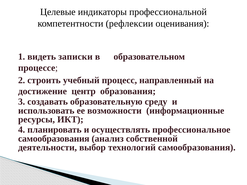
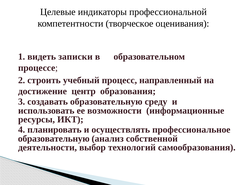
рефлексии: рефлексии -> творческое (130, 24)
самообразования: самообразования -> образовательную (54, 139)
